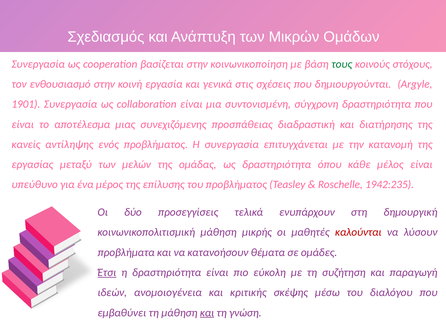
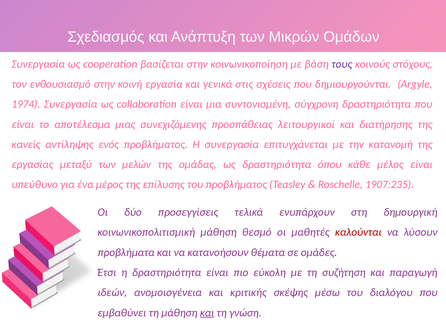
τους colour: green -> purple (342, 64)
1901: 1901 -> 1974 (26, 104)
διαδραστική: διαδραστική -> λειτουργικοί (306, 124)
1942:235: 1942:235 -> 1907:235 (390, 184)
μικρής: μικρής -> θεσμό (257, 232)
Έτσι underline: present -> none (107, 272)
